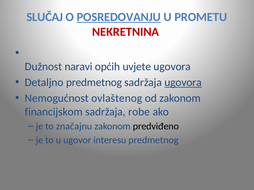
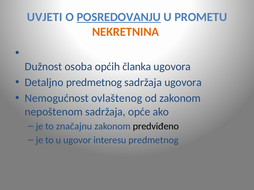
SLUČAJ: SLUČAJ -> UVJETI (45, 17)
NEKRETNINA colour: red -> orange (126, 32)
naravi: naravi -> osoba (78, 67)
uvjete: uvjete -> članka (137, 67)
ugovora underline: present -> none (183, 83)
financijskom: financijskom -> nepoštenom (54, 112)
robe: robe -> opće (139, 112)
